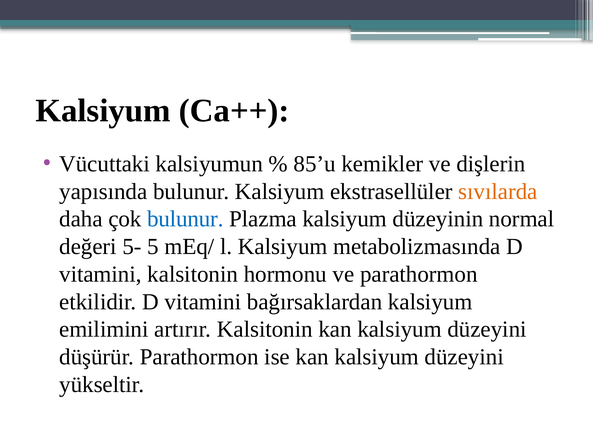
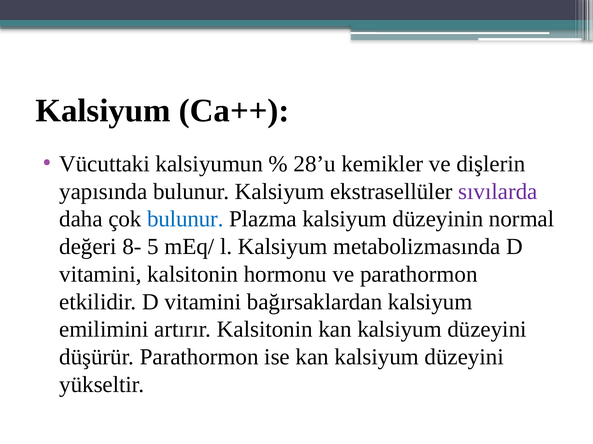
85’u: 85’u -> 28’u (315, 164)
sıvılarda colour: orange -> purple (498, 192)
5-: 5- -> 8- (132, 247)
